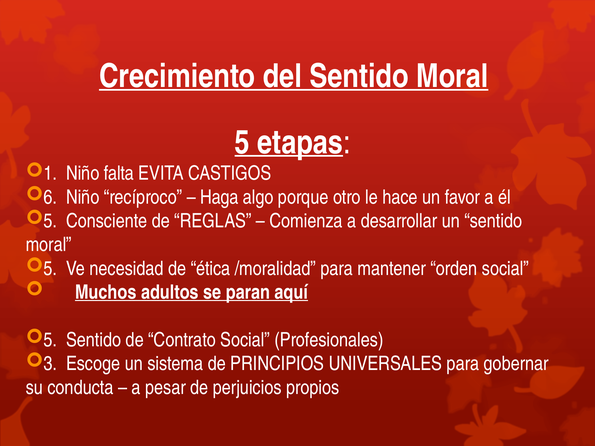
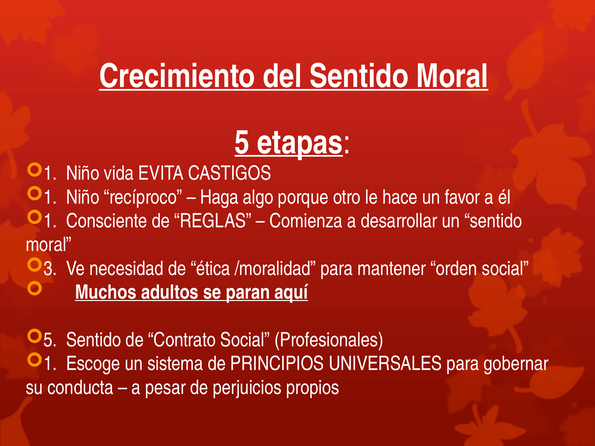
falta: falta -> vida (119, 173)
6: 6 -> 1 (50, 197)
5: 5 -> 1 (50, 221)
5: 5 -> 3 (50, 269)
3: 3 -> 1 (50, 364)
